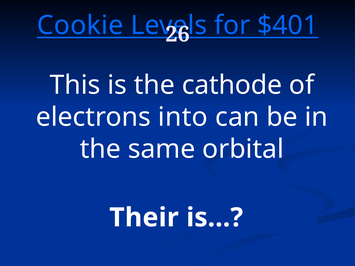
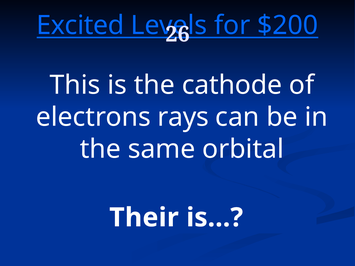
Cookie: Cookie -> Excited (80, 25)
$401: $401 -> $200 (288, 25)
into: into -> rays (183, 117)
